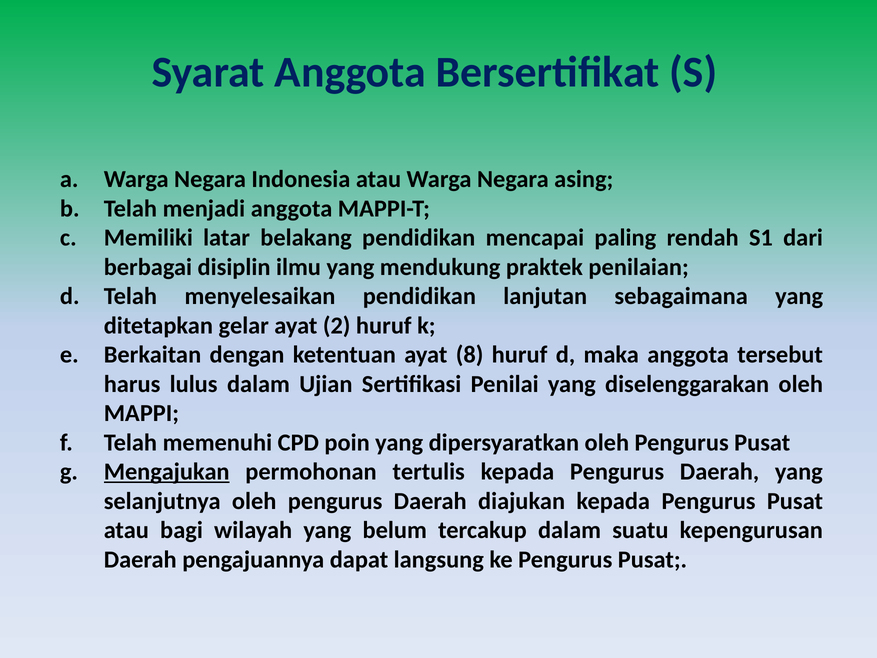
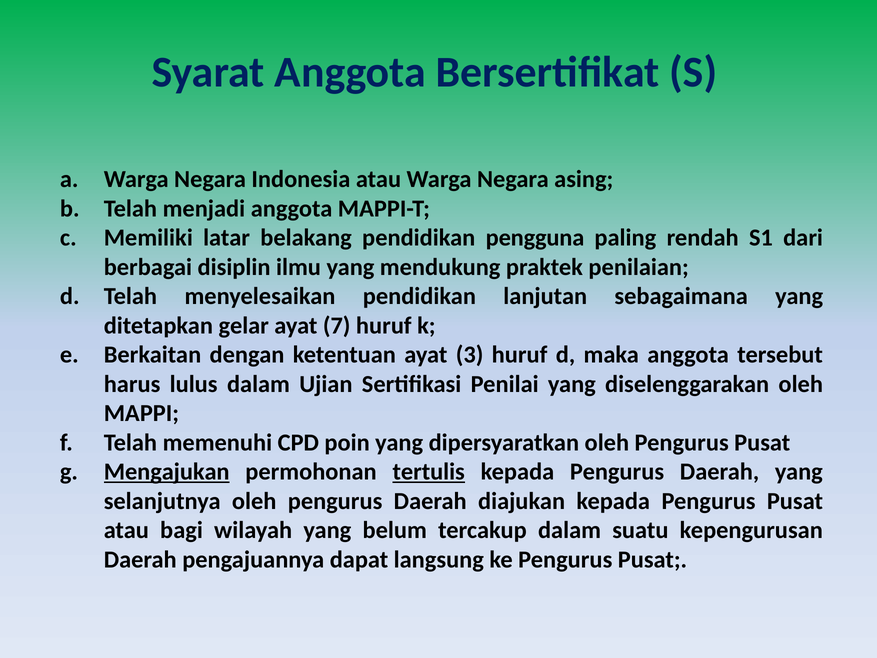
mencapai: mencapai -> pengguna (535, 238)
2: 2 -> 7 (337, 325)
8: 8 -> 3 (470, 355)
tertulis underline: none -> present (429, 472)
